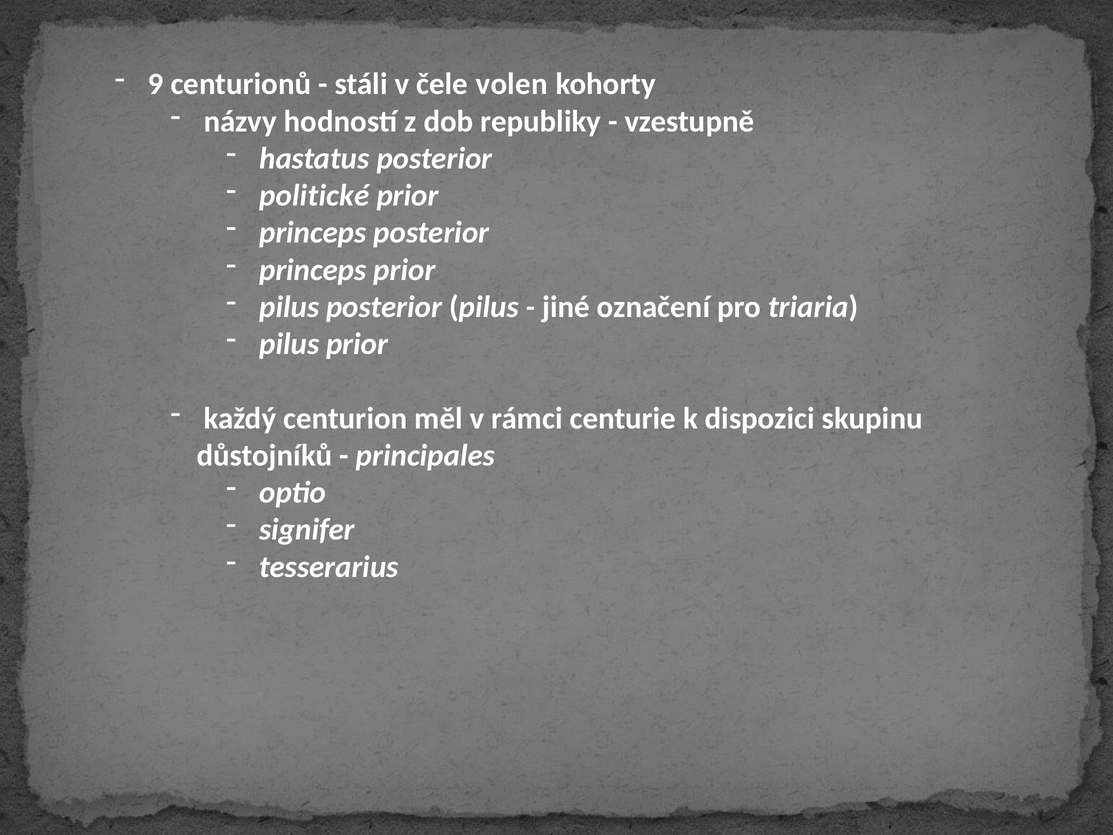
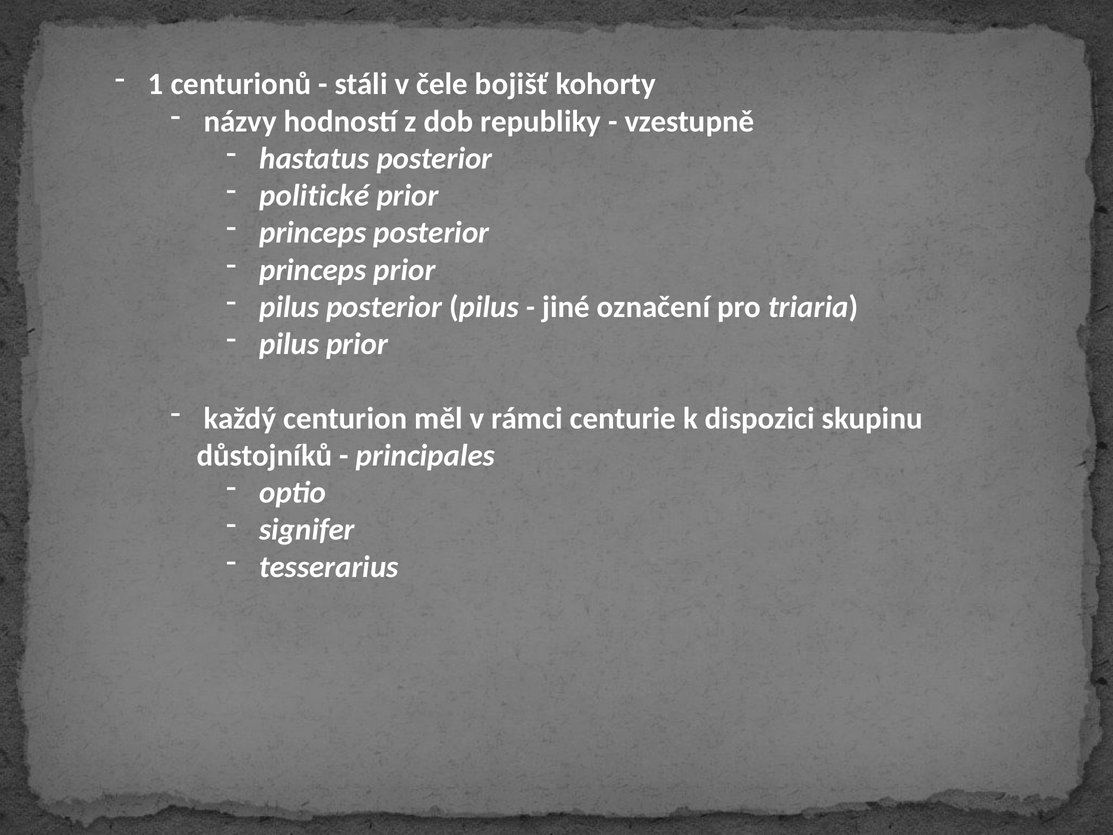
9: 9 -> 1 (156, 84)
volen: volen -> bojišť (512, 84)
